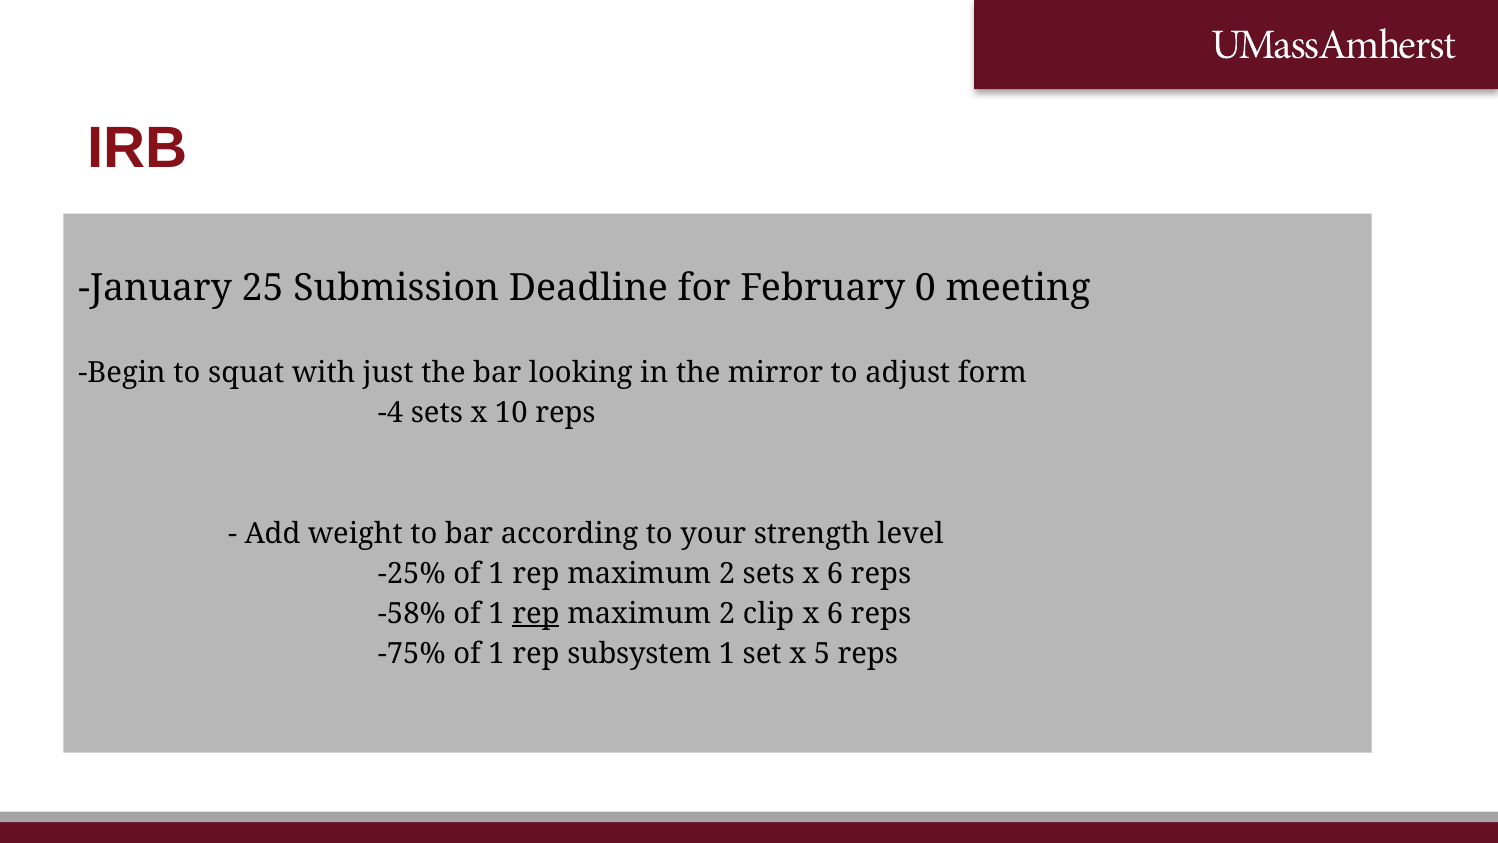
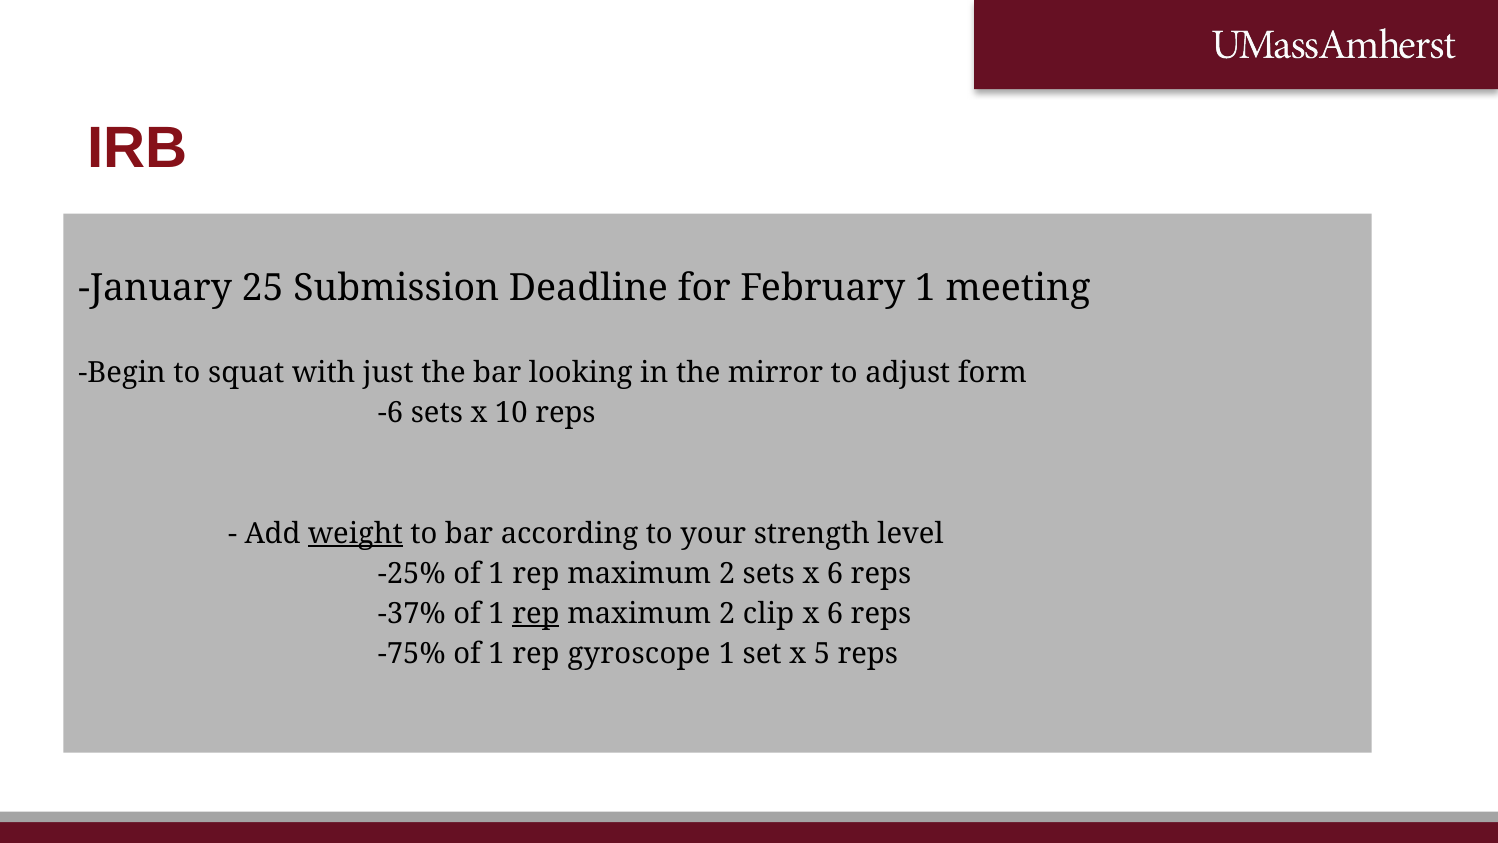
February 0: 0 -> 1 (925, 288)
-4: -4 -> -6 (391, 413)
weight underline: none -> present (355, 533)
-58%: -58% -> -37% (412, 614)
subsystem: subsystem -> gyroscope (639, 654)
